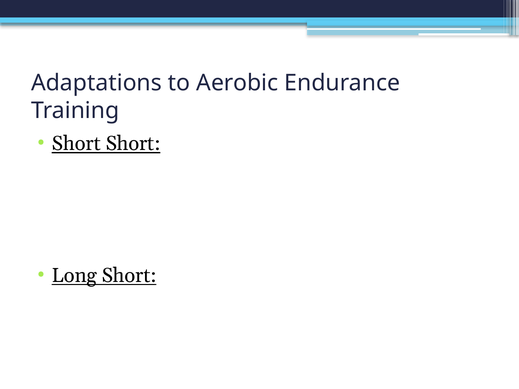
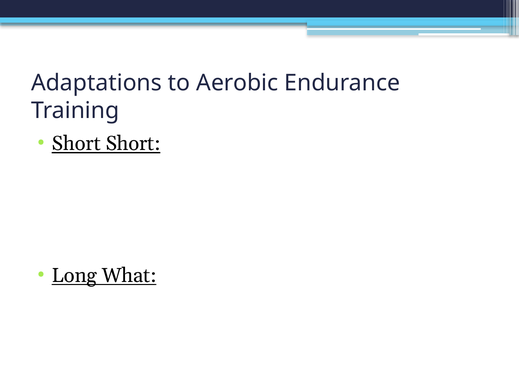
Long Short: Short -> What (129, 276)
